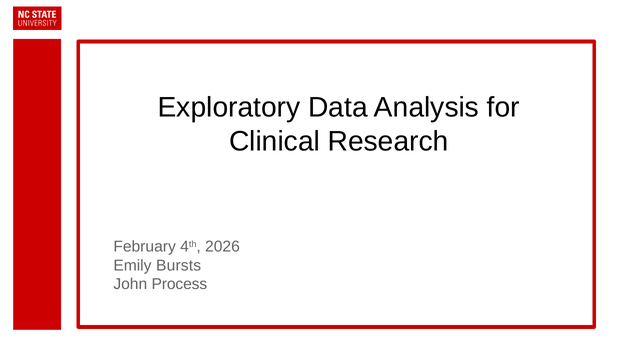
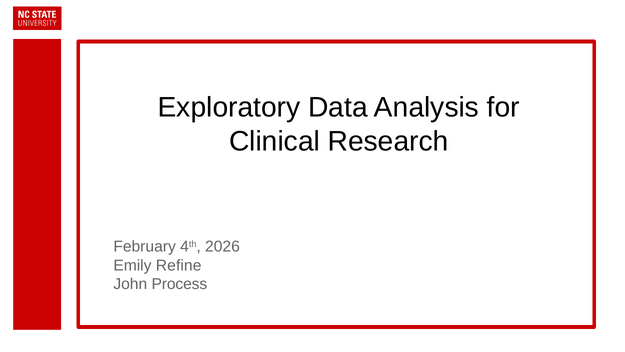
Bursts: Bursts -> Refine (179, 265)
